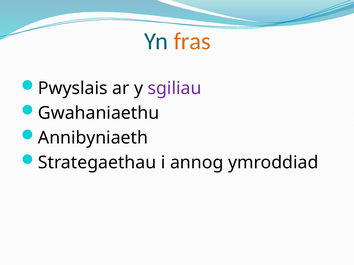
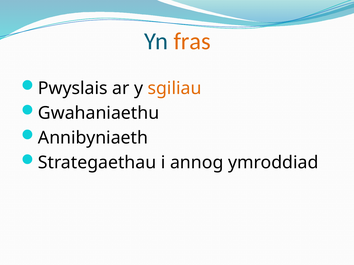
sgiliau colour: purple -> orange (175, 89)
